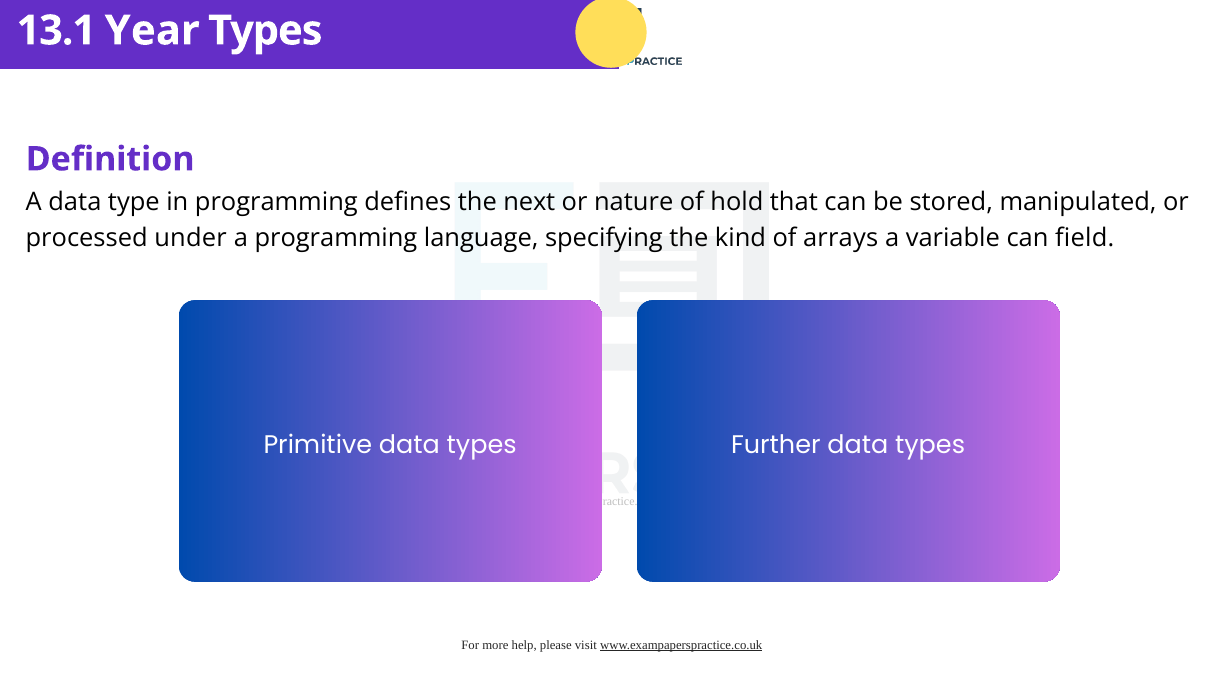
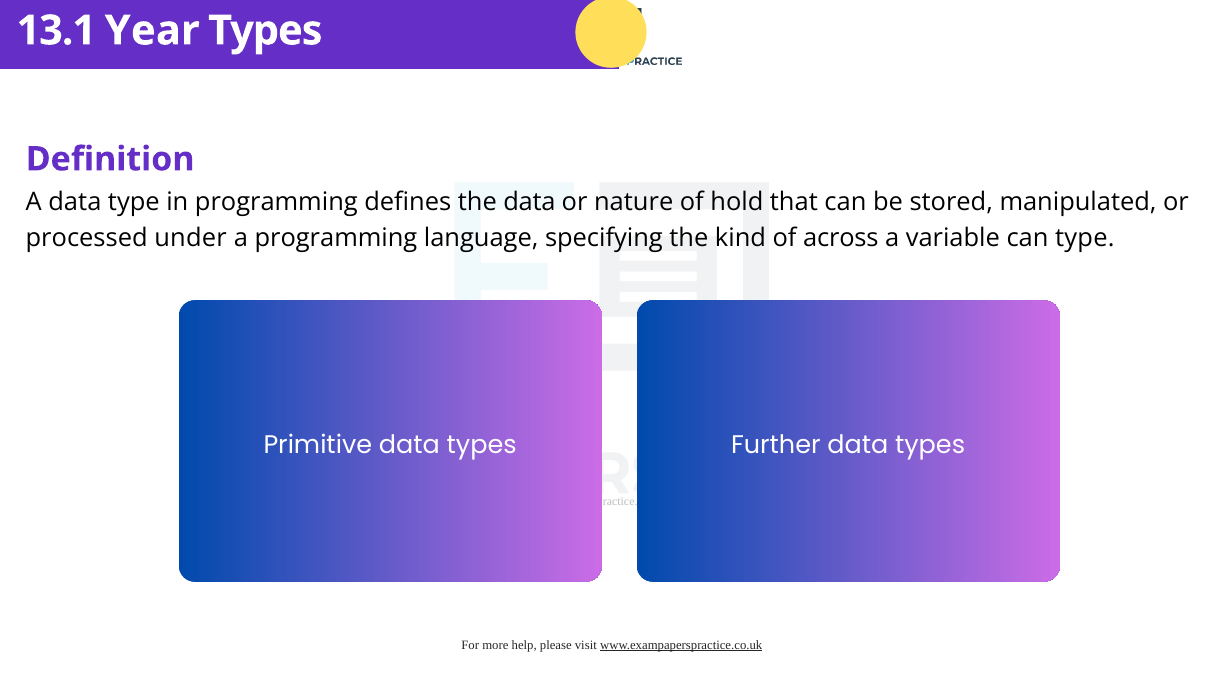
the next: next -> data (529, 203)
arrays: arrays -> across (841, 238)
can field: field -> type (1085, 238)
